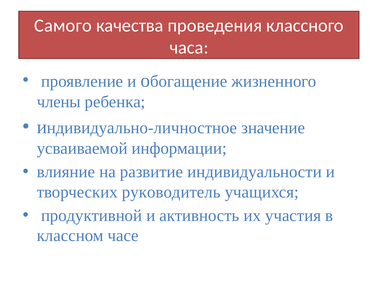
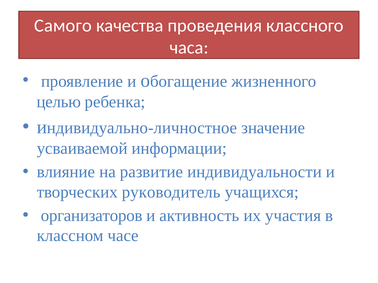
члены: члены -> целью (59, 102)
продуктивной: продуктивной -> организаторов (92, 216)
